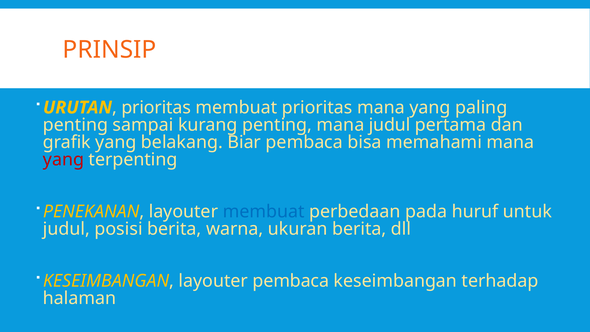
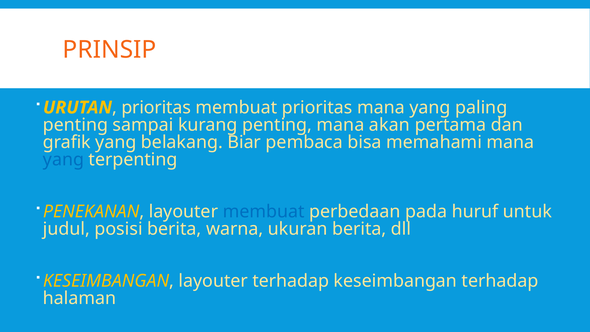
mana judul: judul -> akan (389, 125)
yang colour: red -> blue (63, 160)
layouter pembaca: pembaca -> terhadap (291, 281)
